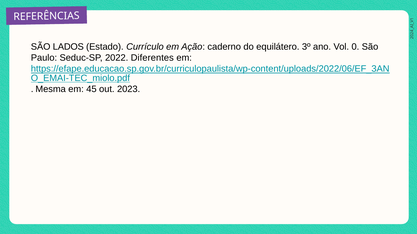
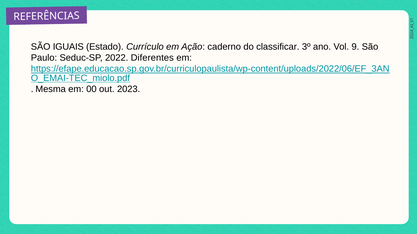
LADOS: LADOS -> IGUAIS (68, 47)
equilátero: equilátero -> classificar (278, 47)
Vol 0: 0 -> 9 (355, 47)
45: 45 -> 00 (91, 89)
